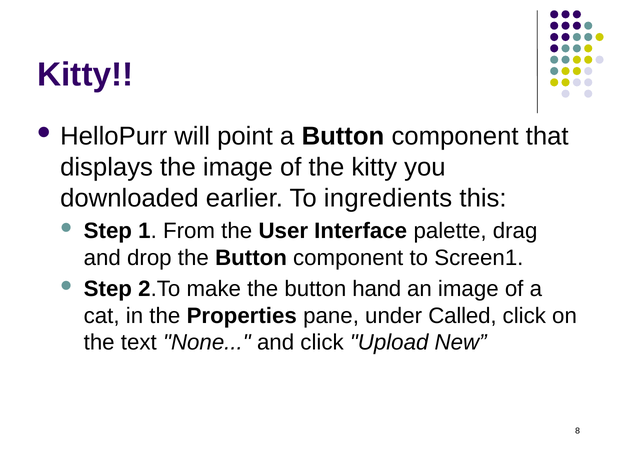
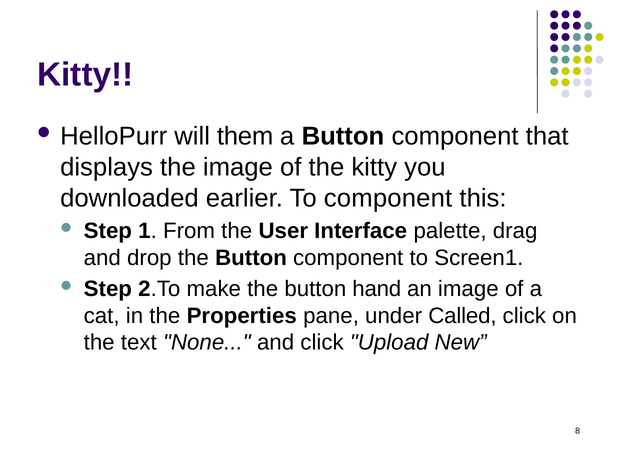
point: point -> them (245, 136)
To ingredients: ingredients -> component (388, 198)
